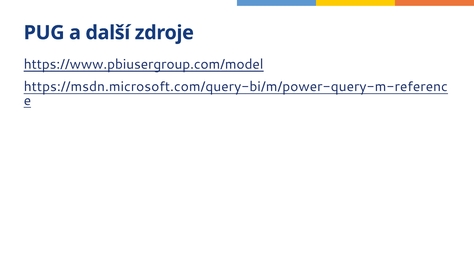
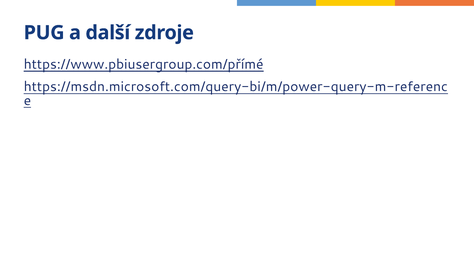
https://www.pbiusergroup.com/model: https://www.pbiusergroup.com/model -> https://www.pbiusergroup.com/přímé (144, 64)
